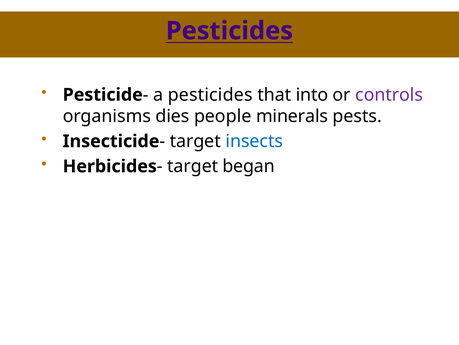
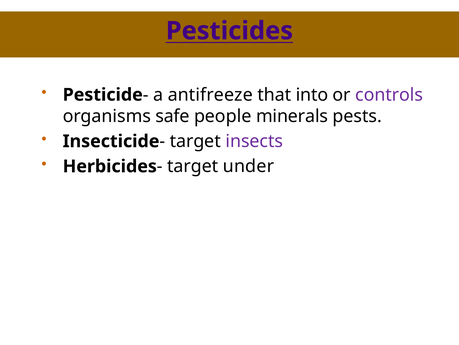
a pesticides: pesticides -> antifreeze (210, 95)
dies: dies -> safe (173, 116)
insects colour: blue -> purple (254, 141)
began: began -> under (248, 166)
